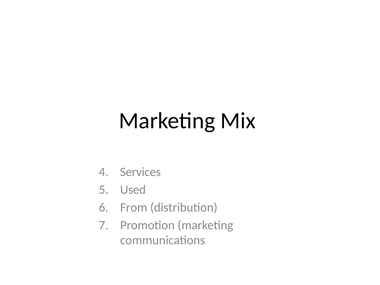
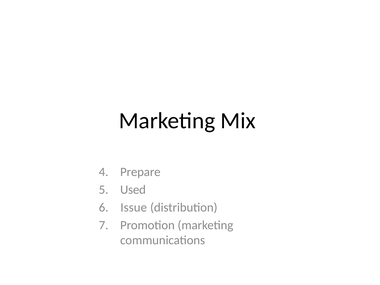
Services: Services -> Prepare (140, 172)
From: From -> Issue (134, 207)
